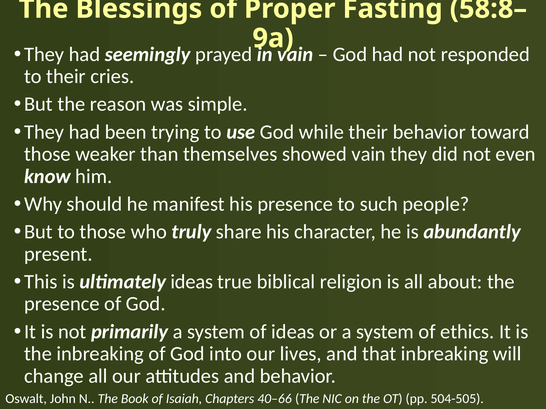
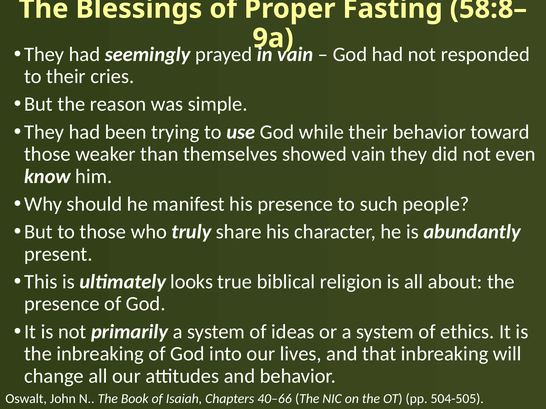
ultimately ideas: ideas -> looks (192, 282)
